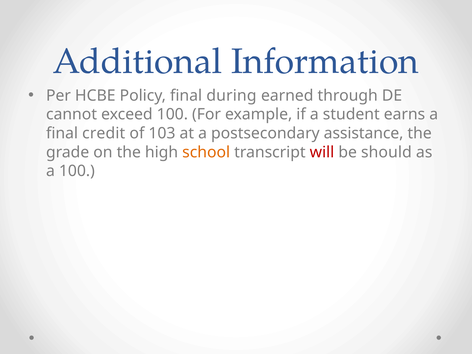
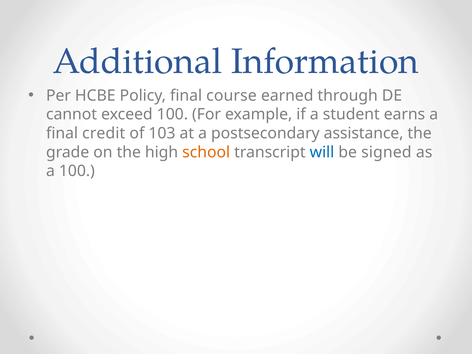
during: during -> course (231, 96)
will colour: red -> blue (322, 152)
should: should -> signed (386, 152)
